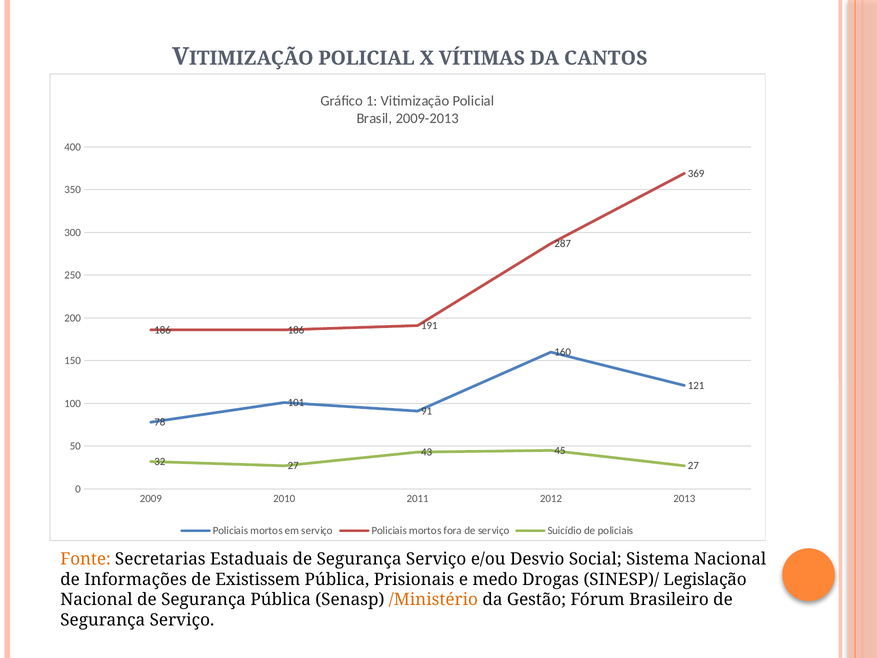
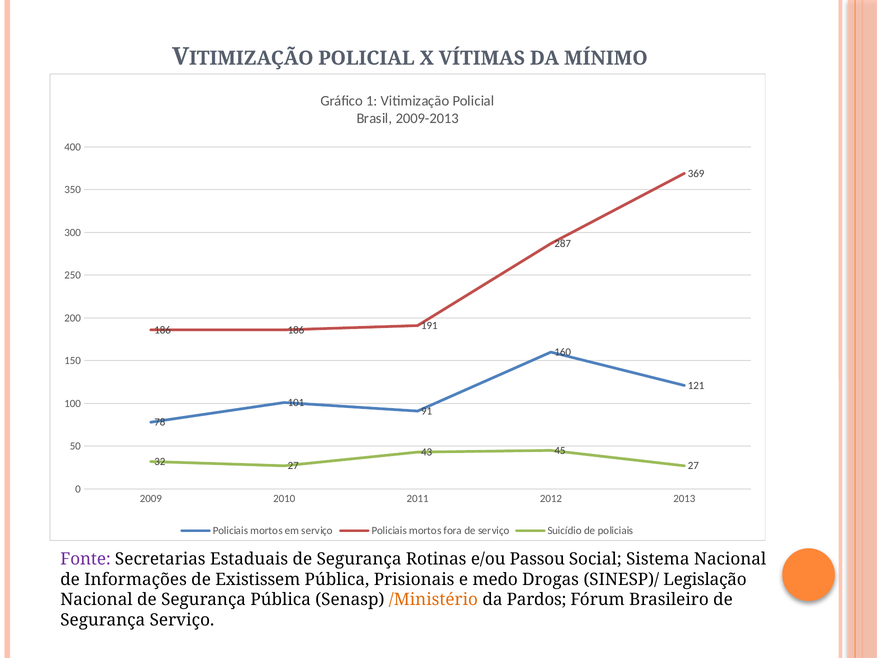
CANTOS: CANTOS -> MÍNIMO (606, 58)
Fonte colour: orange -> purple (86, 559)
Estaduais de Segurança Serviço: Serviço -> Rotinas (436, 559)
Desvio: Desvio -> Passou (537, 559)
Gestão: Gestão -> Pardos (537, 600)
